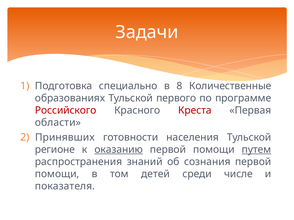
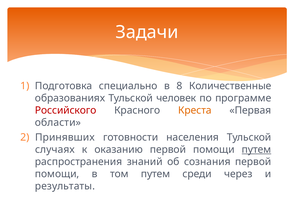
первого: первого -> человек (176, 98)
Креста colour: red -> orange (195, 111)
регионе: регионе -> случаях (55, 150)
оказанию underline: present -> none (119, 150)
том детей: детей -> путем (156, 174)
числе: числе -> через (238, 174)
показателя: показателя -> результаты (65, 187)
